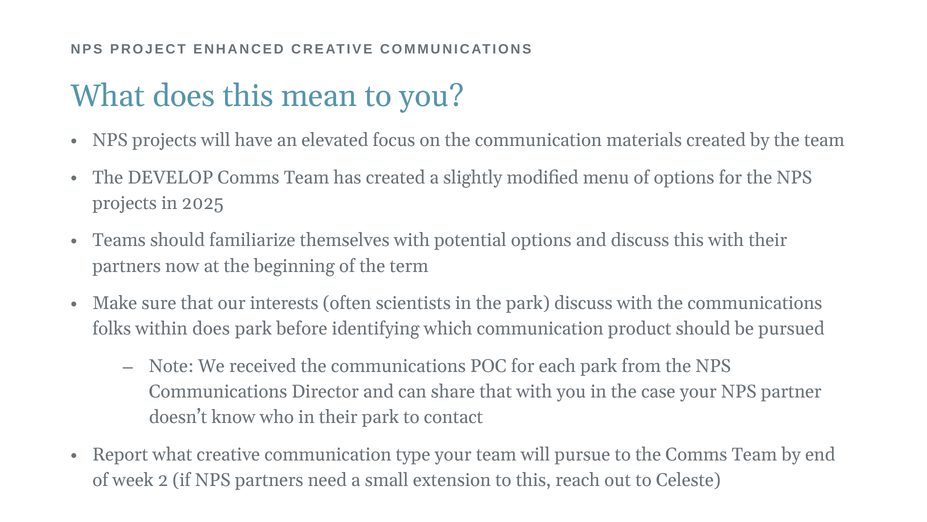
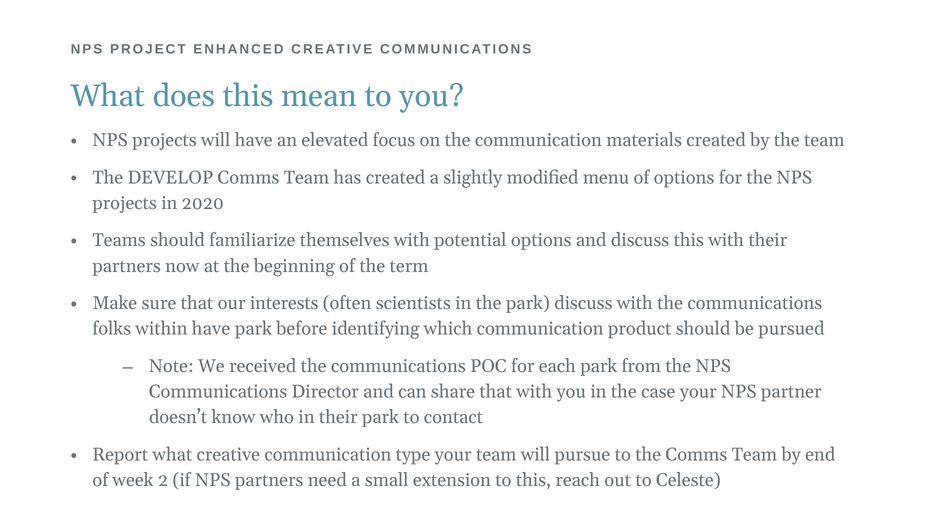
2025: 2025 -> 2020 (203, 203)
within does: does -> have (211, 329)
